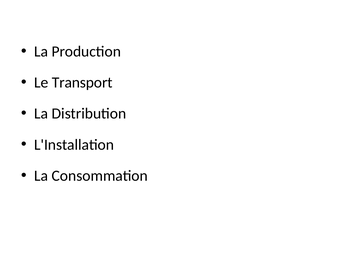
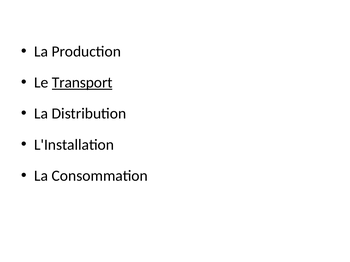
Transport underline: none -> present (82, 83)
